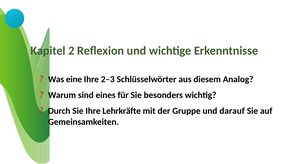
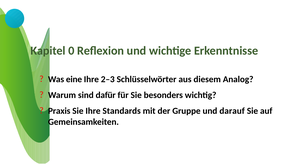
2: 2 -> 0 (71, 51)
eines: eines -> dafür (106, 95)
Durch: Durch -> Praxis (59, 111)
Lehrkräfte: Lehrkräfte -> Standards (122, 111)
